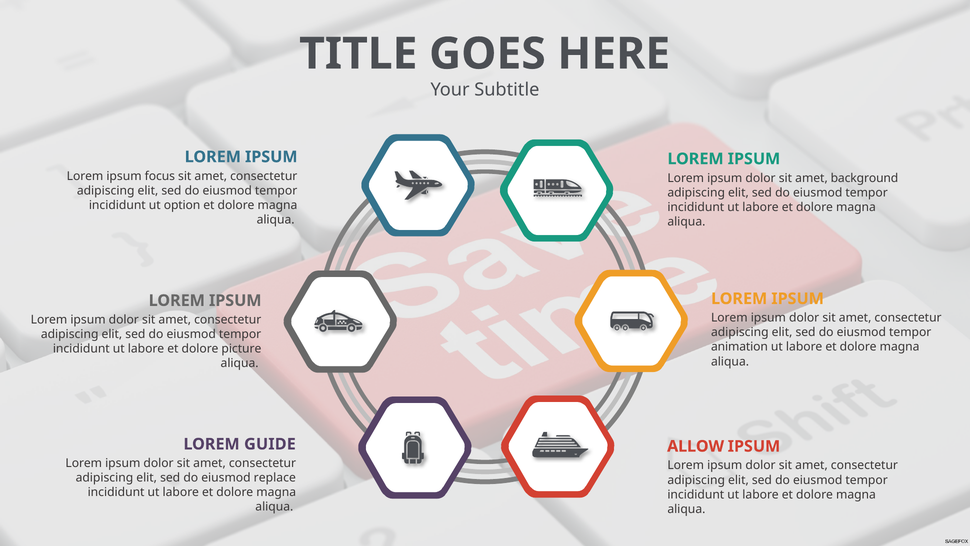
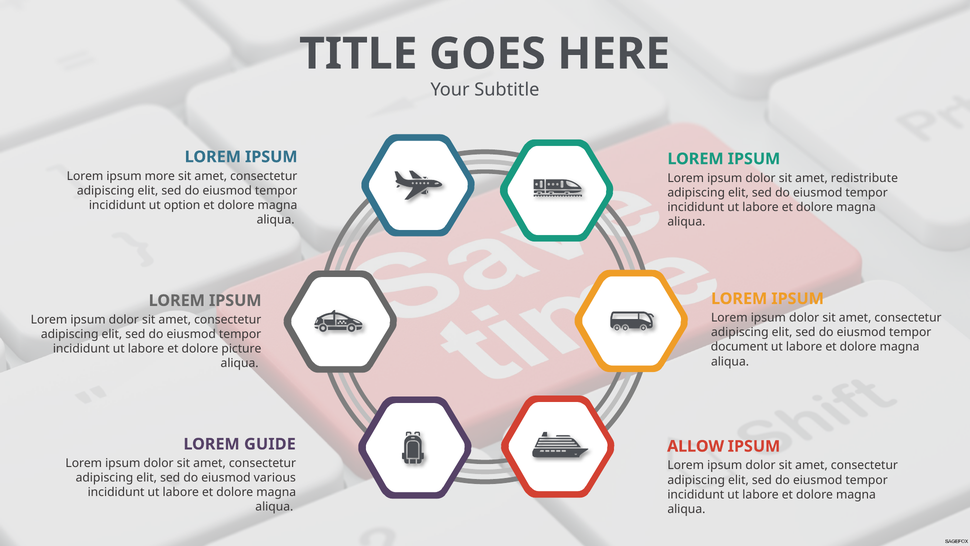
focus: focus -> more (160, 176)
background: background -> redistribute (864, 178)
animation: animation -> document (739, 347)
replace: replace -> various (275, 477)
